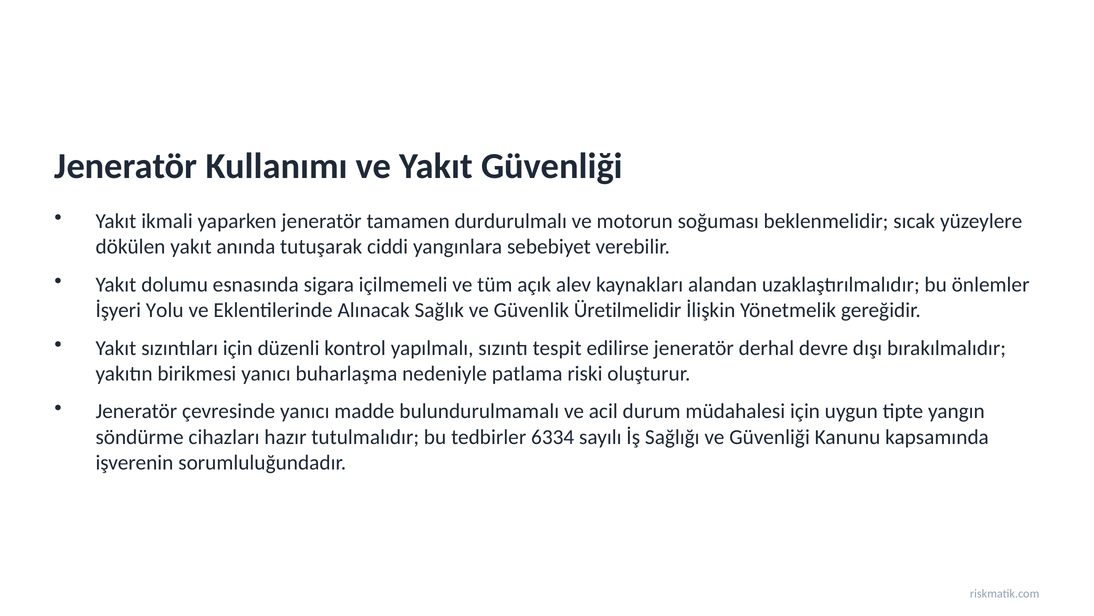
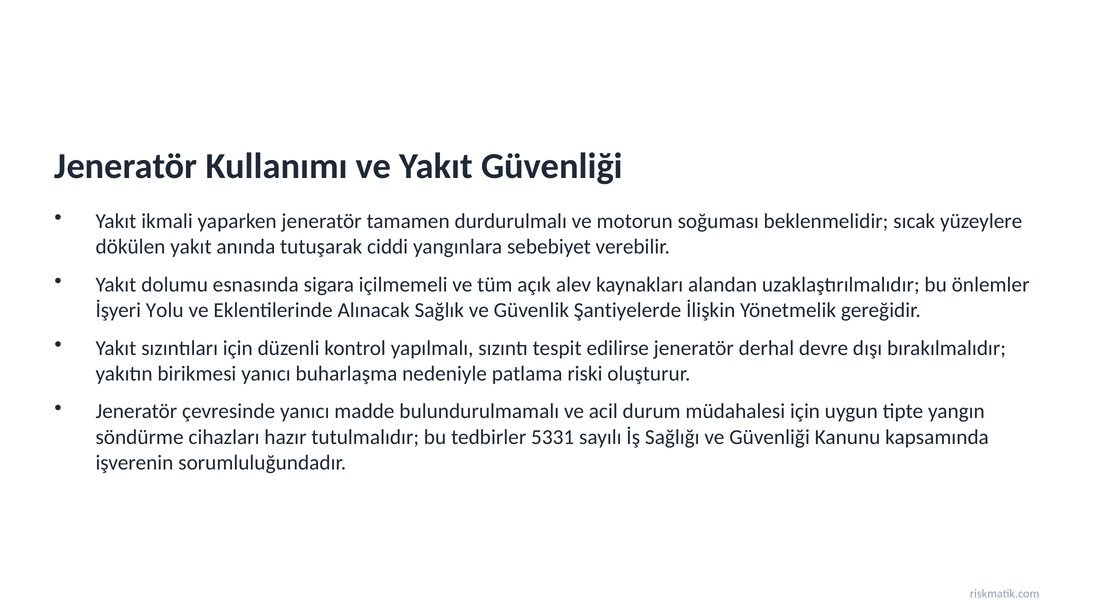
Üretilmelidir: Üretilmelidir -> Şantiyelerde (628, 310)
6334: 6334 -> 5331 (553, 437)
